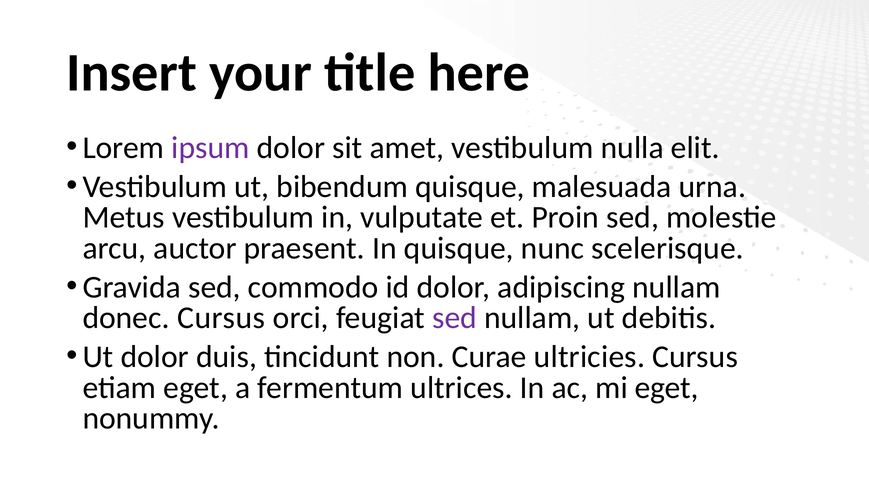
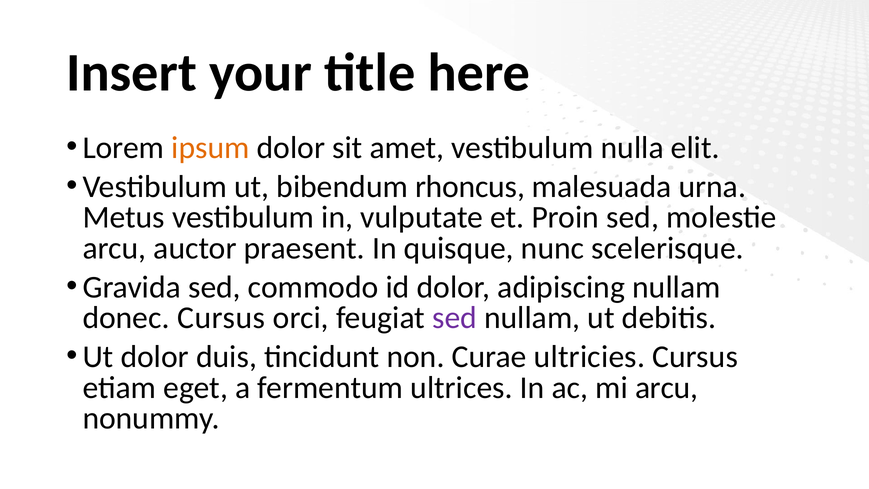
ipsum colour: purple -> orange (211, 148)
bibendum quisque: quisque -> rhoncus (470, 186)
mi eget: eget -> arcu (667, 387)
